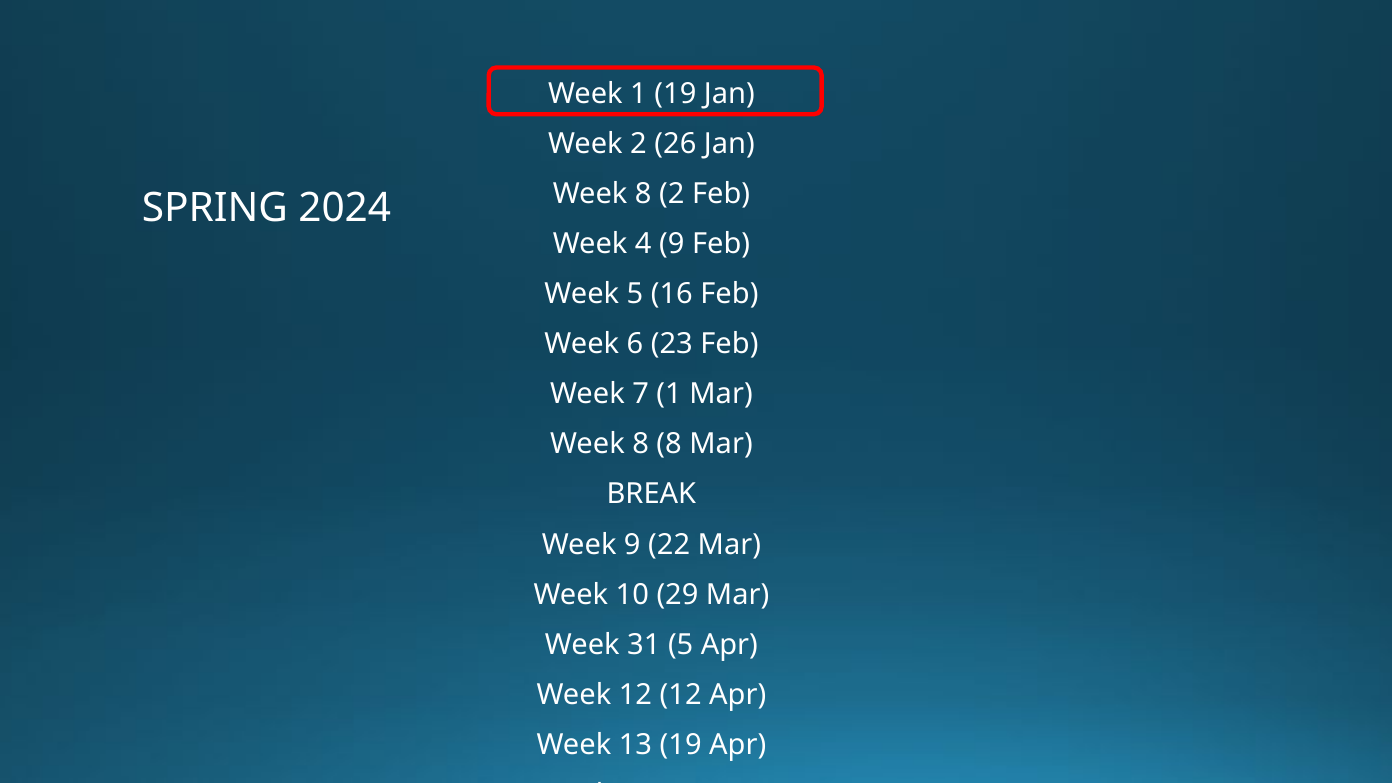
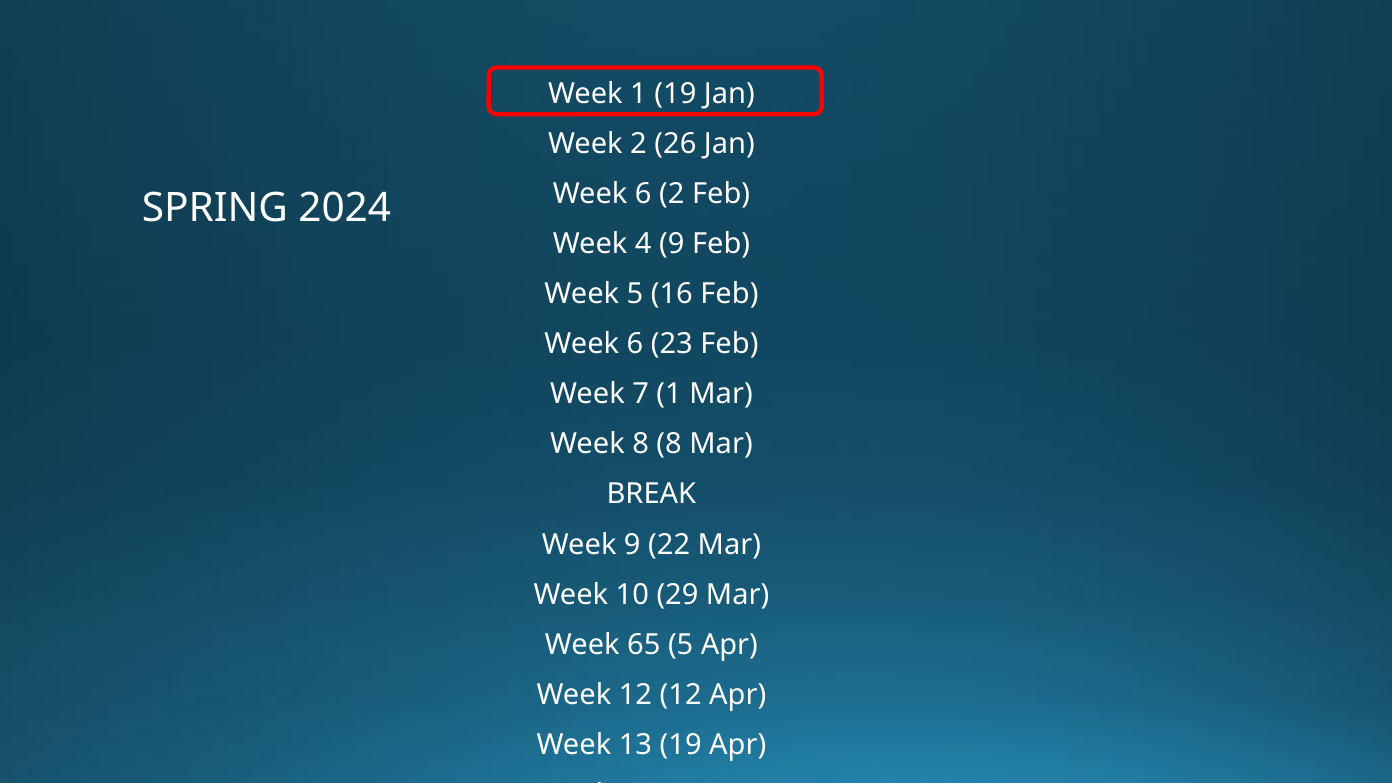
8: 8 -> 6 (643, 194)
31: 31 -> 65 (644, 644)
